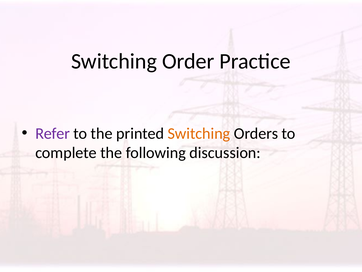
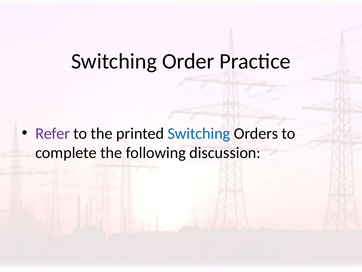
Switching colour: orange -> blue (199, 133)
